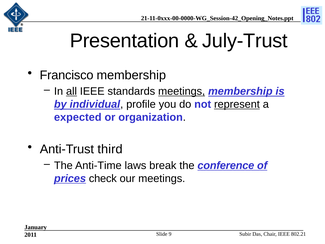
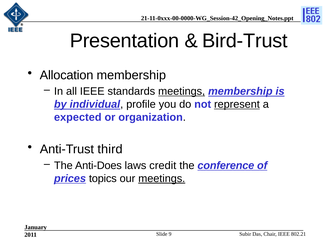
July-Trust: July-Trust -> Bird-Trust (245, 41)
Francisco: Francisco -> Allocation (67, 75)
all underline: present -> none (71, 91)
Anti-Time: Anti-Time -> Anti-Does (98, 165)
break: break -> credit (163, 165)
check: check -> topics (103, 178)
meetings underline: none -> present (162, 178)
